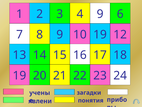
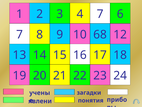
4 9: 9 -> 7 (100, 14)
10 19: 19 -> 68 (100, 34)
